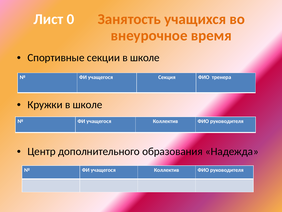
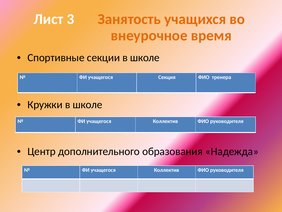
0: 0 -> 3 (70, 19)
